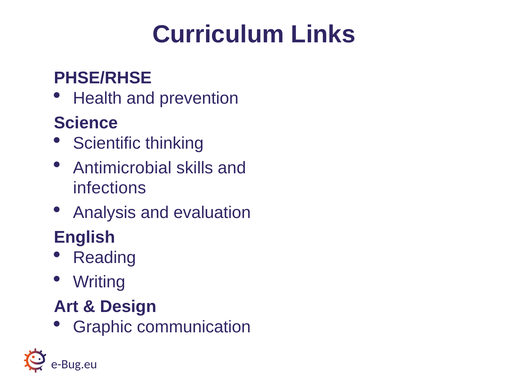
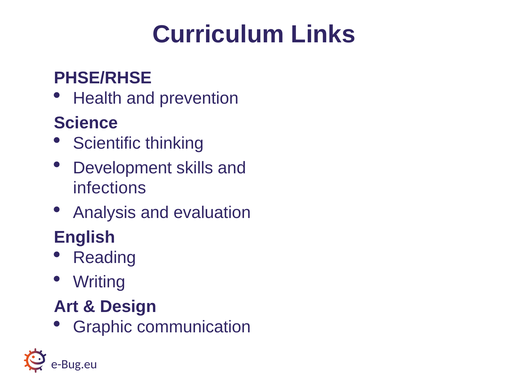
Antimicrobial: Antimicrobial -> Development (122, 168)
